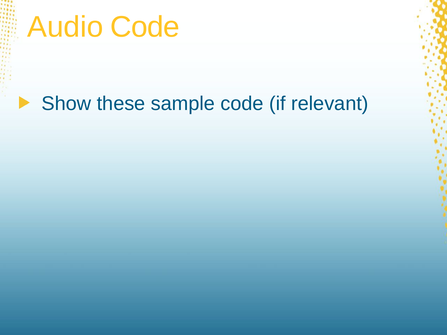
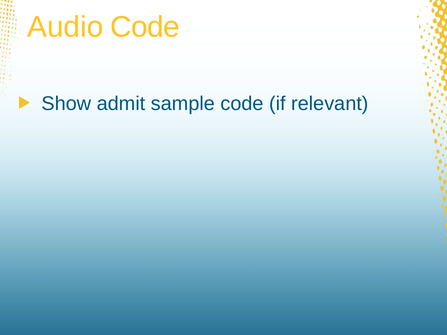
these: these -> admit (121, 104)
